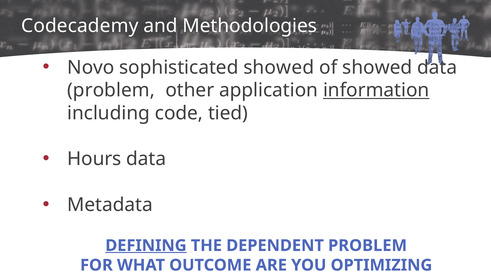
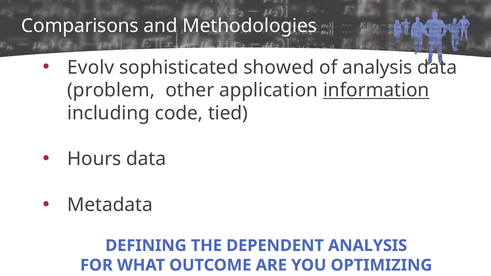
Codecademy: Codecademy -> Comparisons (80, 26)
Novo: Novo -> Evolv (91, 67)
of showed: showed -> analysis (377, 67)
DEFINING underline: present -> none (146, 246)
DEPENDENT PROBLEM: PROBLEM -> ANALYSIS (368, 246)
